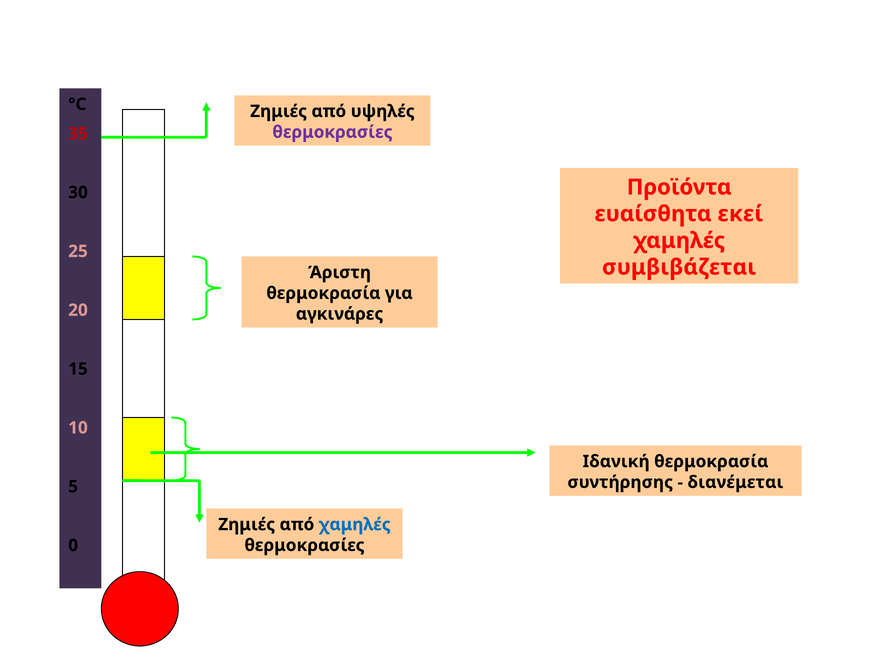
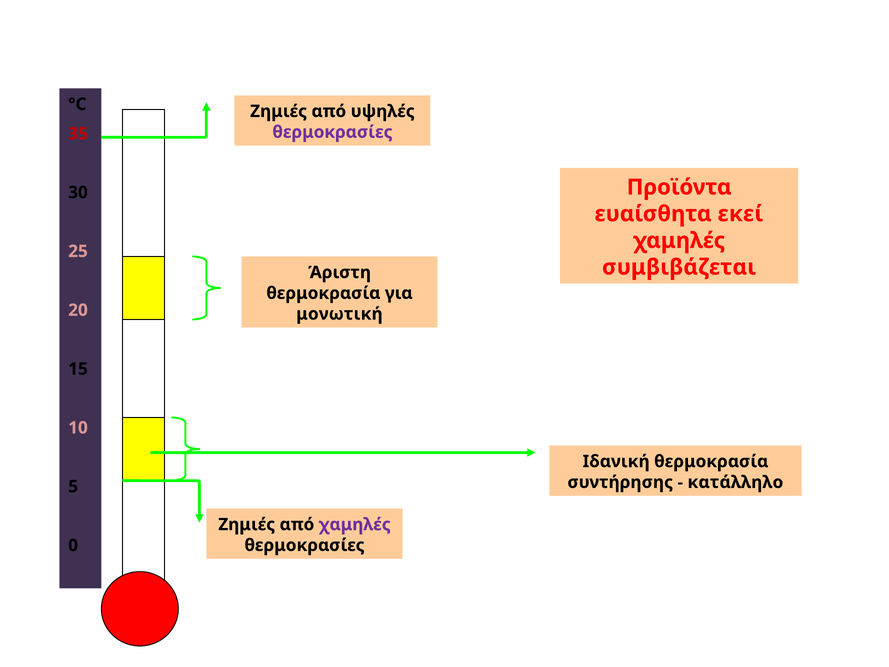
αγκινάρες: αγκινάρες -> μονωτική (339, 314)
διανέμεται: διανέμεται -> κατάλληλο (735, 482)
χαμηλές colour: blue -> purple (355, 524)
